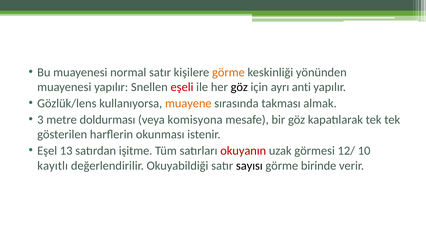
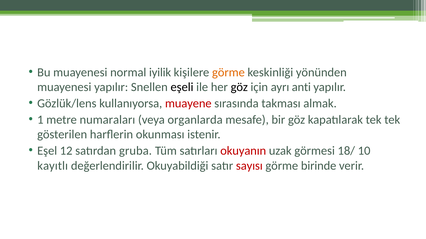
normal satır: satır -> iyilik (160, 73)
eşeli colour: red -> black (182, 87)
muayene colour: orange -> red (188, 104)
3: 3 -> 1 (40, 120)
doldurması: doldurması -> numaraları (107, 120)
komisyona: komisyona -> organlarda (195, 120)
13: 13 -> 12 (66, 151)
işitme: işitme -> gruba (136, 151)
12/: 12/ -> 18/ (346, 151)
sayısı colour: black -> red (249, 166)
